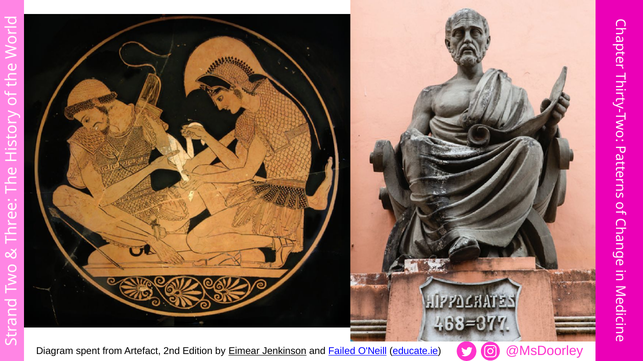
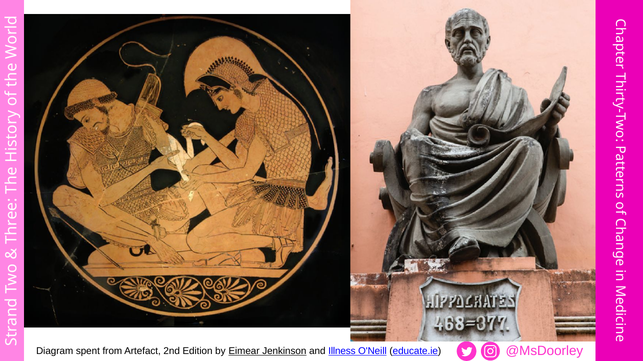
Failed: Failed -> Illness (342, 351)
